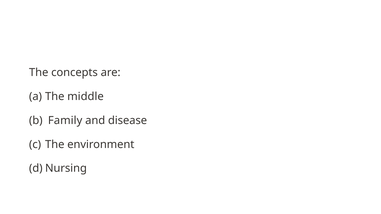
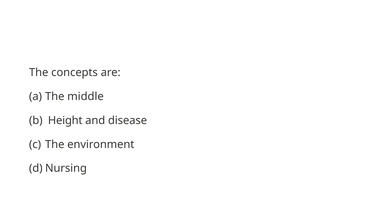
Family: Family -> Height (65, 121)
